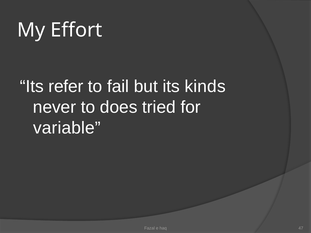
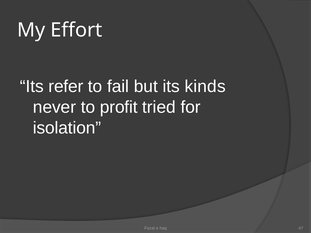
does: does -> profit (119, 107)
variable: variable -> isolation (67, 128)
